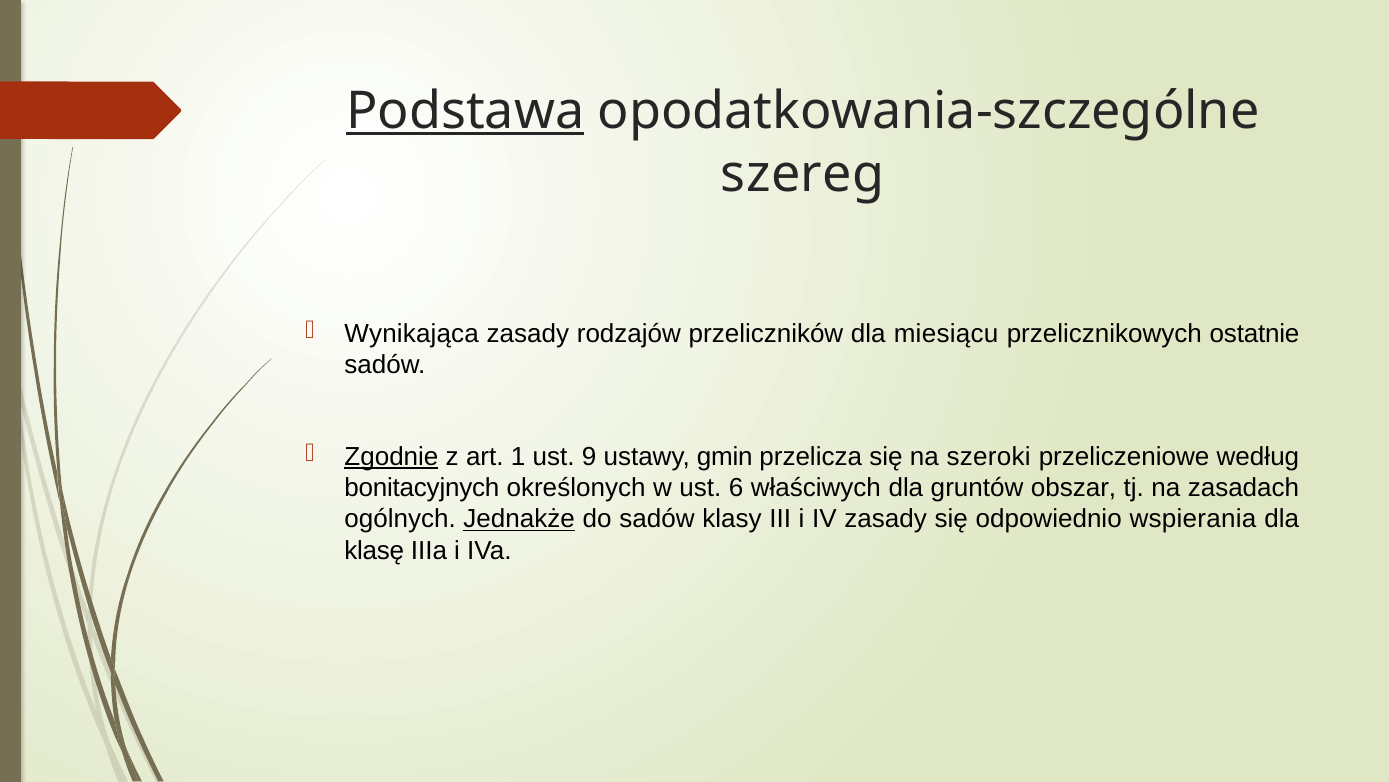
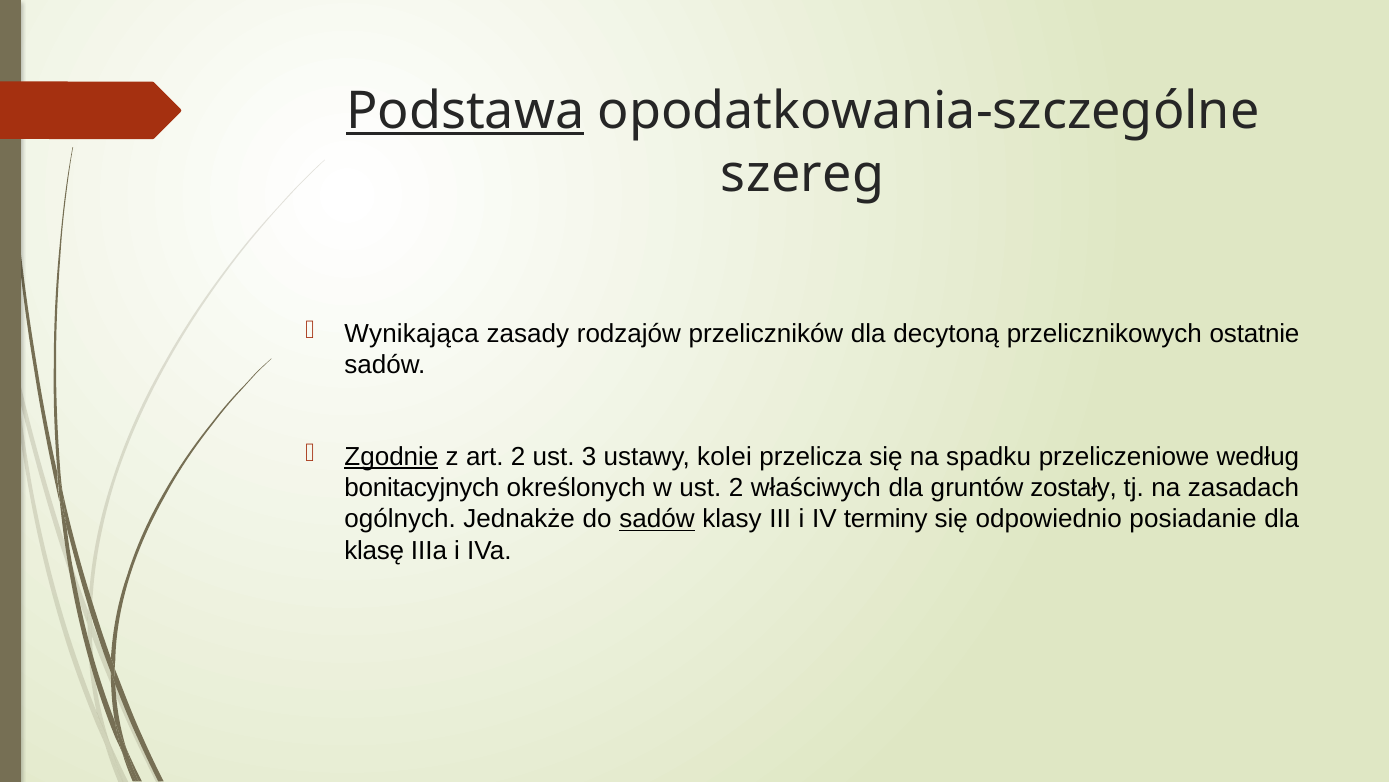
miesiącu: miesiącu -> decytoną (946, 334)
art 1: 1 -> 2 (518, 456)
9: 9 -> 3 (589, 456)
gmin: gmin -> kolei (725, 456)
szeroki: szeroki -> spadku (989, 456)
ust 6: 6 -> 2 (736, 488)
obszar: obszar -> zostały (1074, 488)
Jednakże underline: present -> none (519, 519)
sadów underline: none -> present (657, 519)
IV zasady: zasady -> terminy (886, 519)
wspierania: wspierania -> posiadanie (1193, 519)
